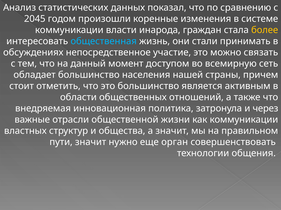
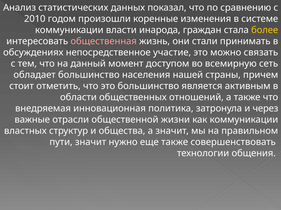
2045: 2045 -> 2010 (35, 19)
общественная colour: light blue -> pink (104, 41)
еще орган: орган -> также (175, 143)
